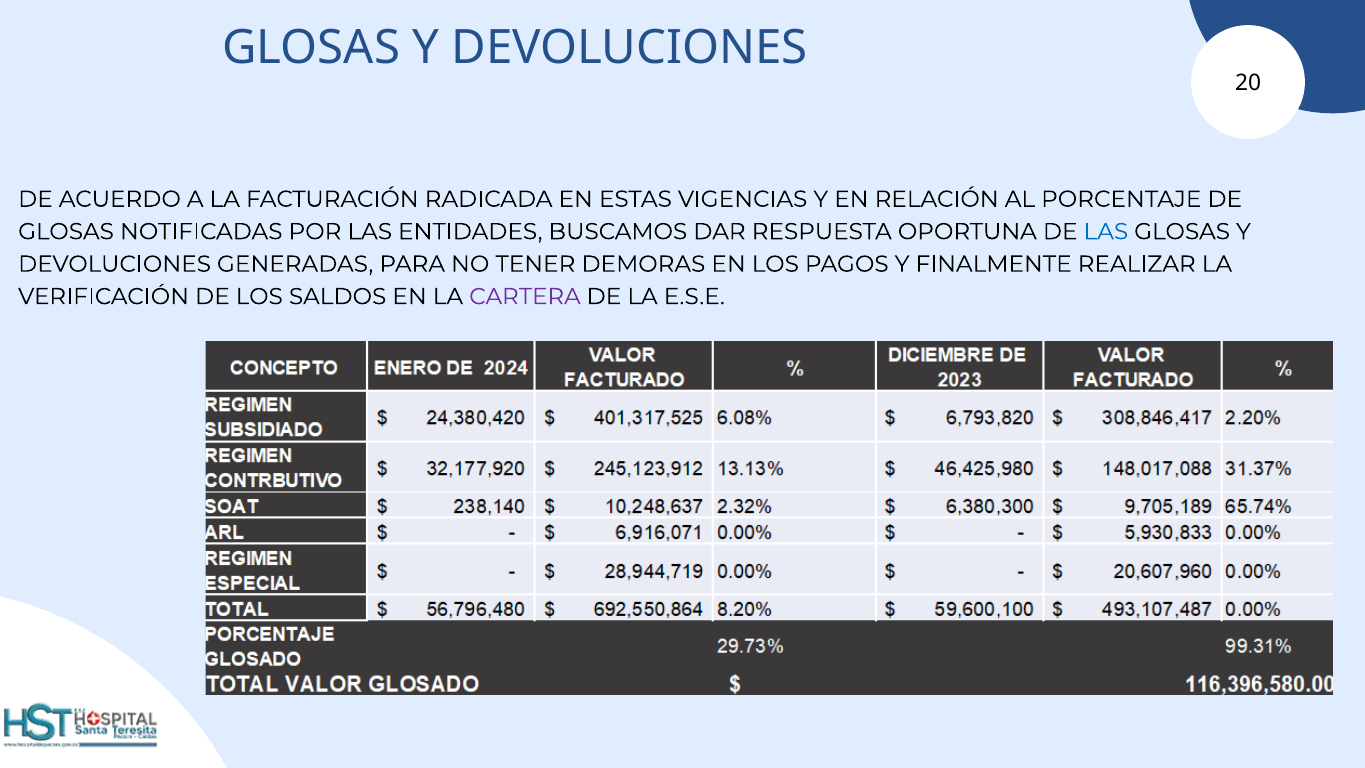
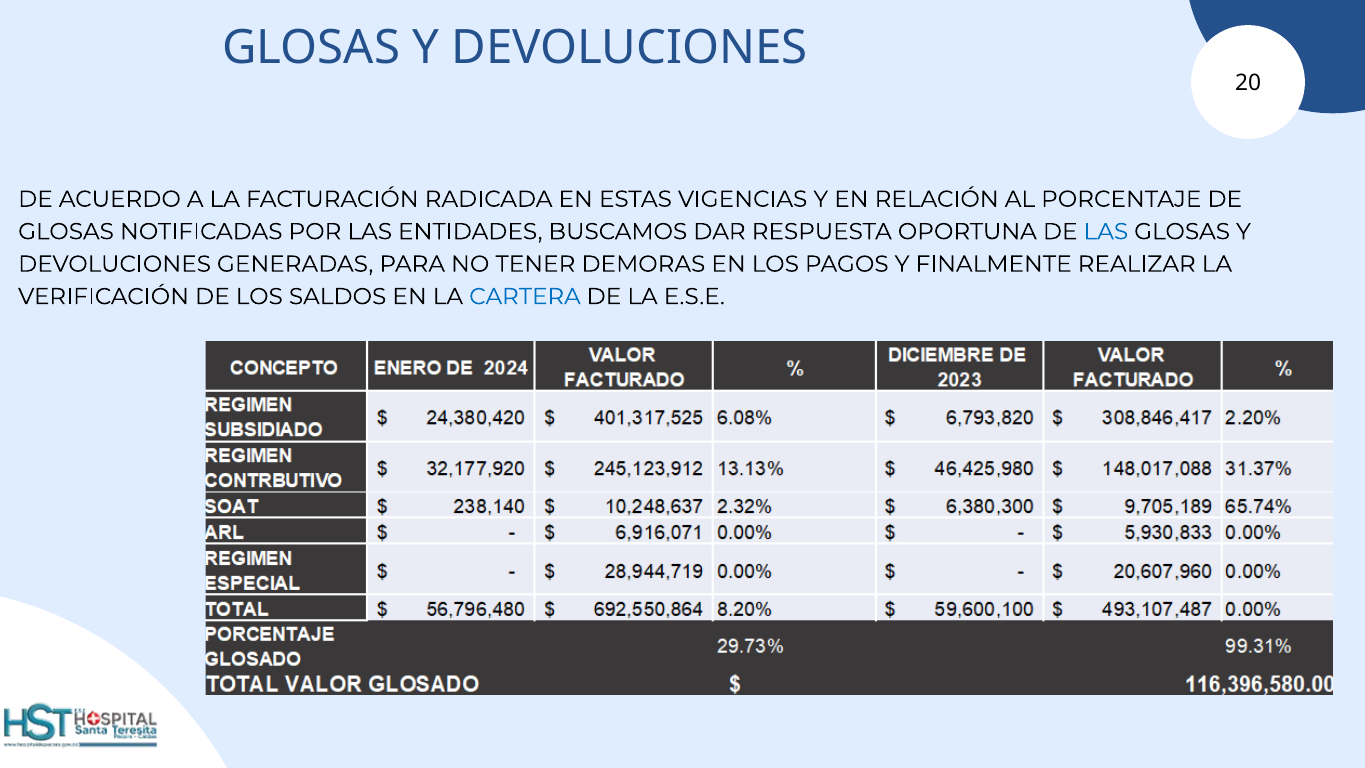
CARTERA colour: purple -> blue (525, 297)
